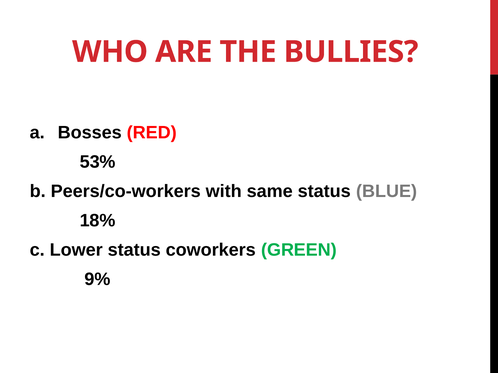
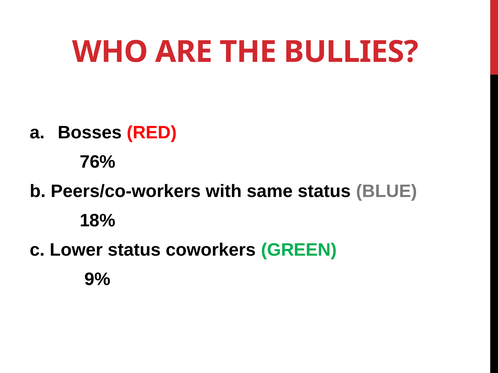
53%: 53% -> 76% (98, 162)
